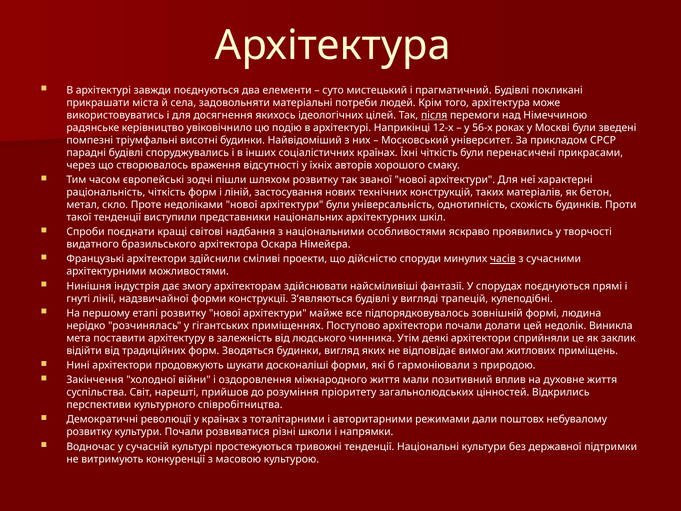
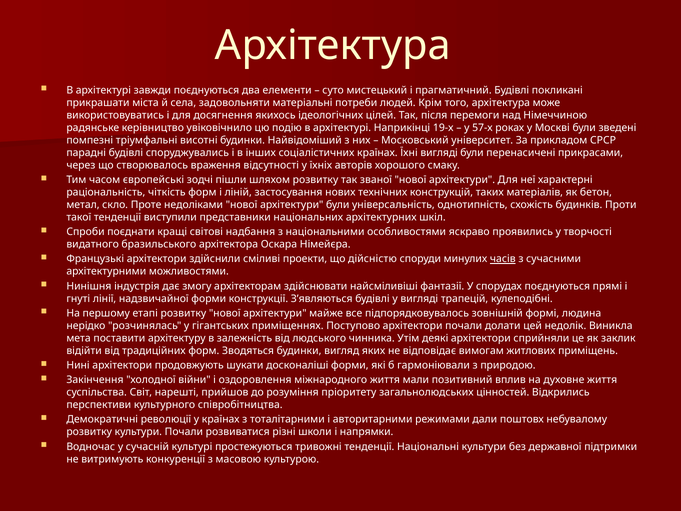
після underline: present -> none (434, 115)
12‑х: 12‑х -> 19‑х (443, 128)
56-х: 56-х -> 57-х (482, 128)
Їхні чіткість: чіткість -> вигляді (439, 153)
